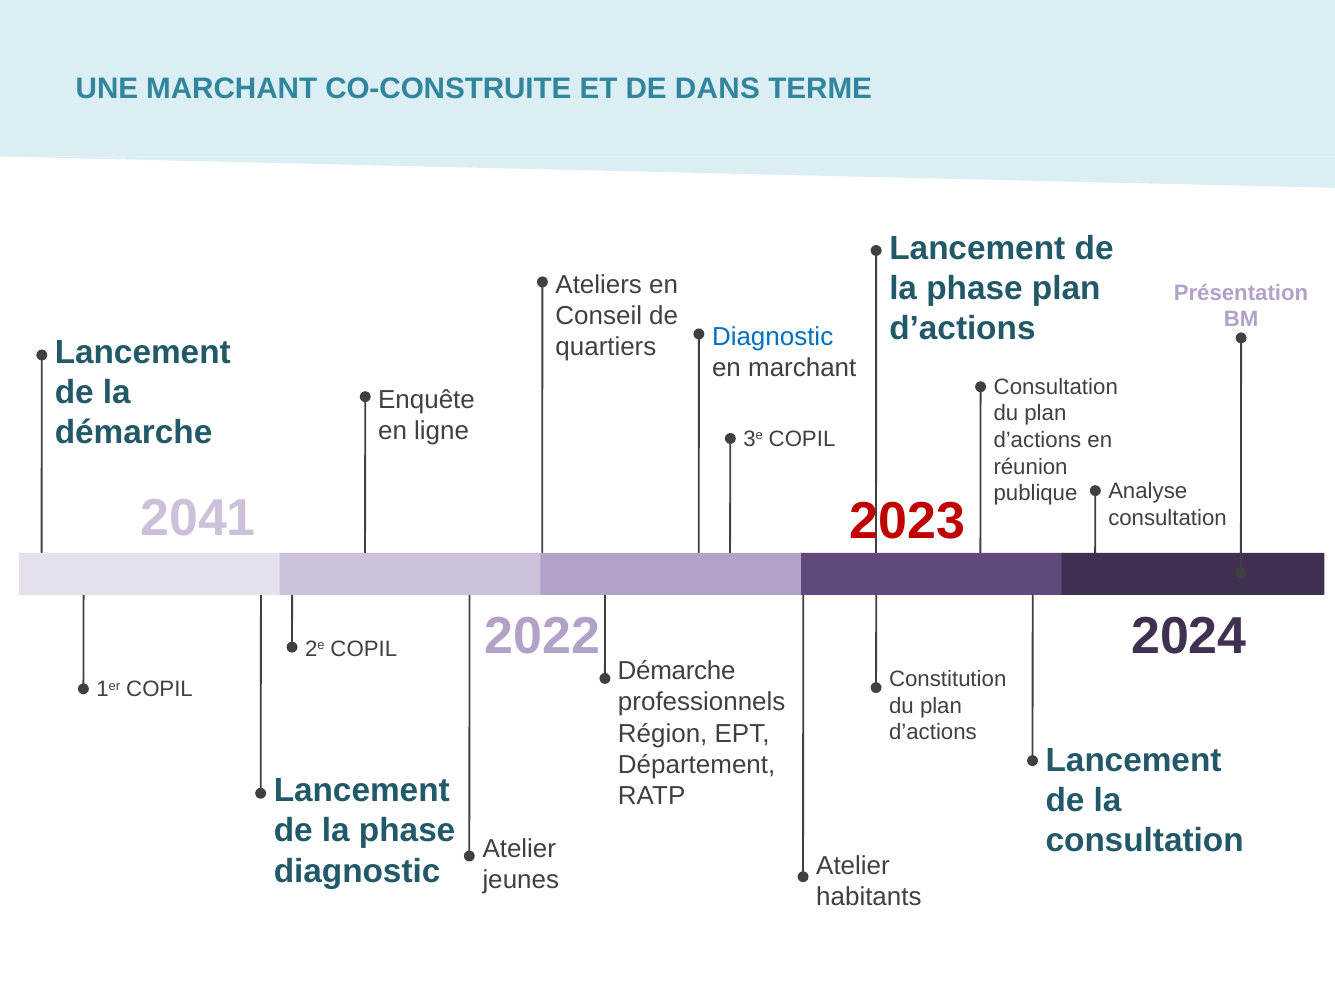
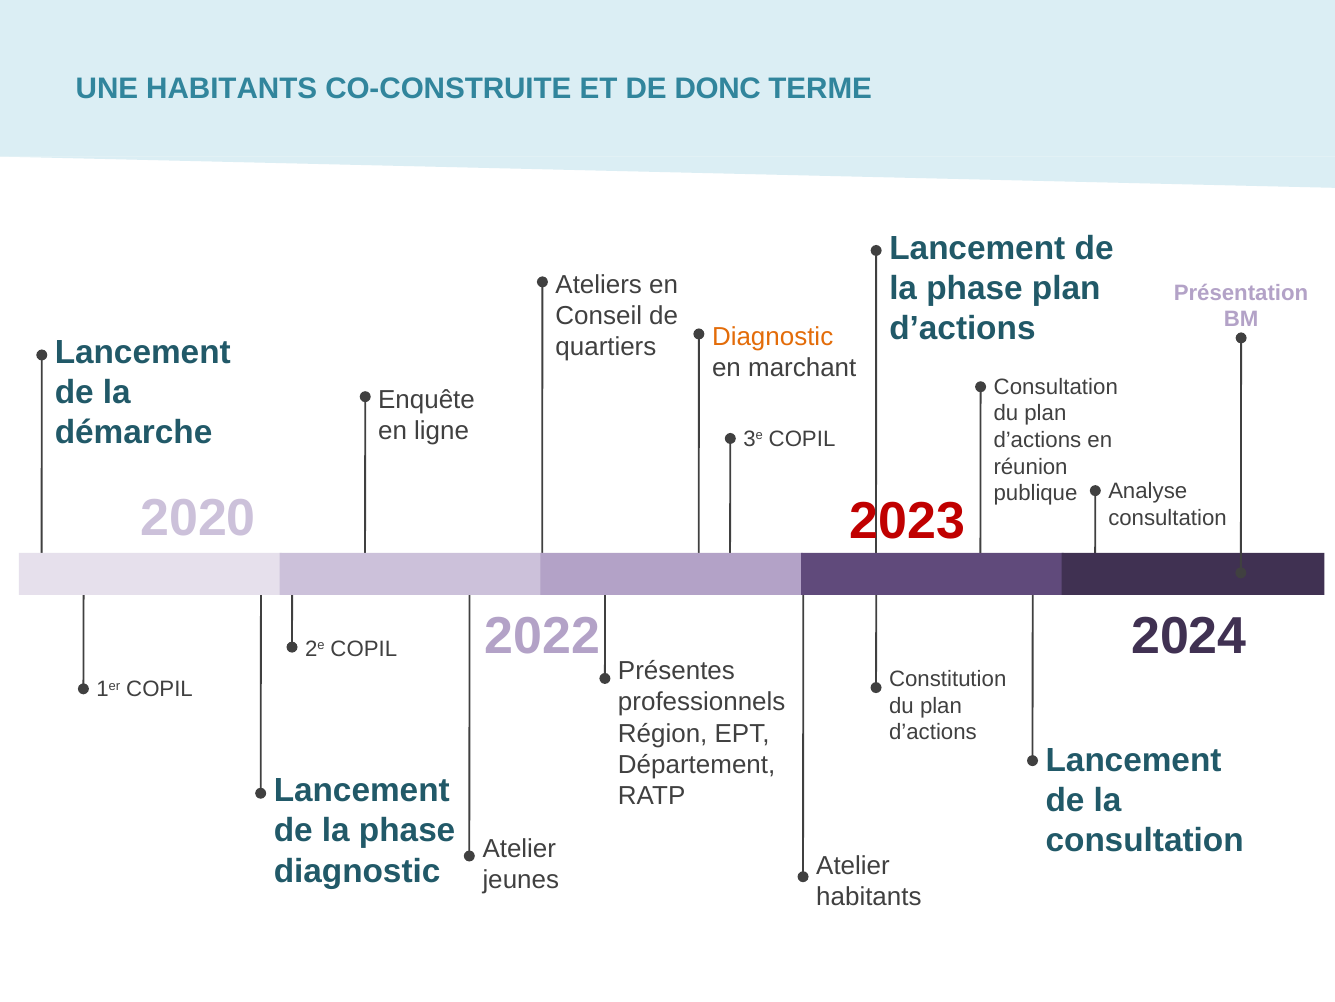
UNE MARCHANT: MARCHANT -> HABITANTS (232, 89)
DANS: DANS -> DONC (718, 89)
Diagnostic colour: blue -> orange (773, 337)
2041: 2041 -> 2020 (198, 518)
Démarche: Démarche -> Présentes (676, 671)
